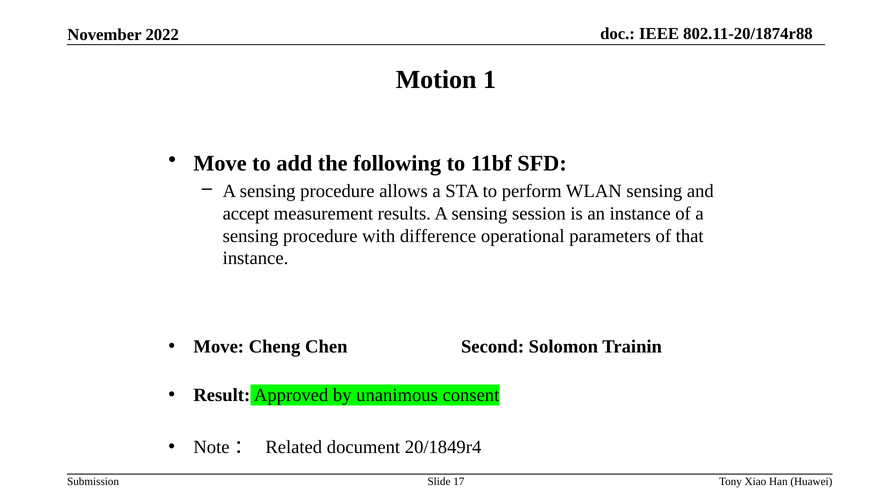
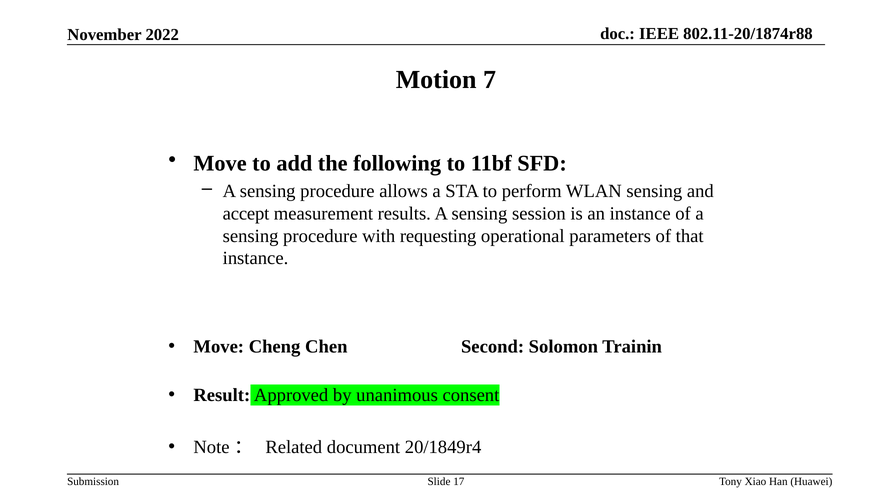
1: 1 -> 7 (490, 80)
difference: difference -> requesting (438, 236)
